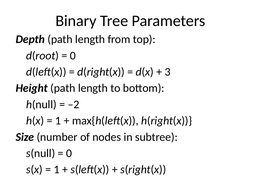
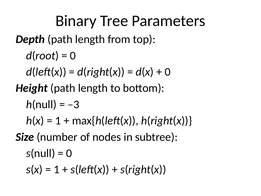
3: 3 -> 0 (168, 72)
–2: –2 -> –3 (73, 104)
